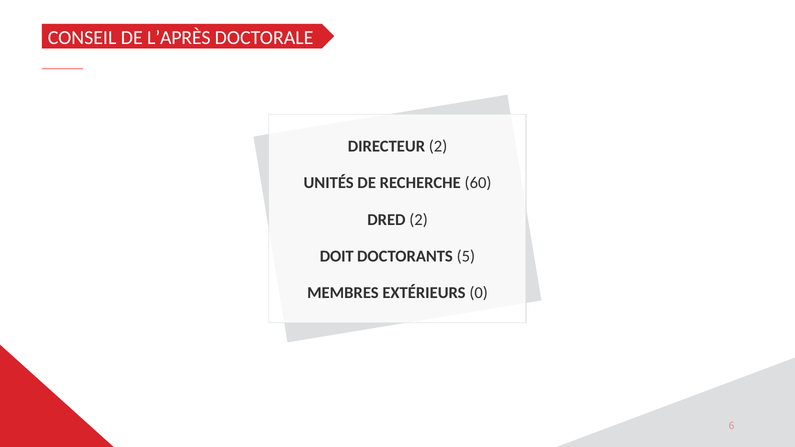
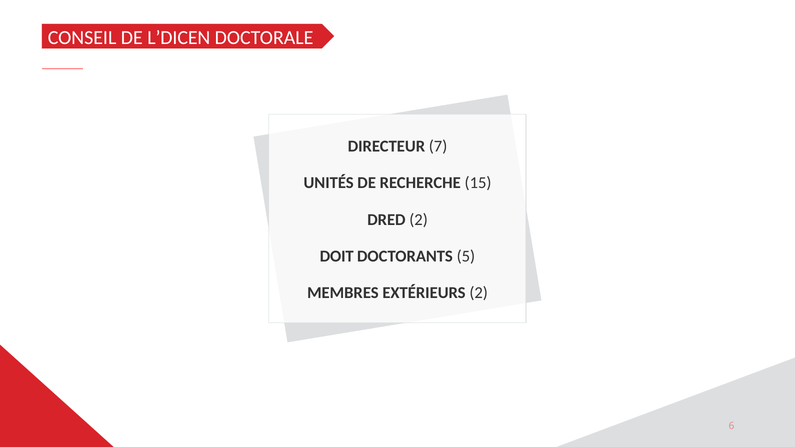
L’APRÈS: L’APRÈS -> L’DICEN (179, 37)
DIRECTEUR 2: 2 -> 7 (438, 147)
60: 60 -> 15 (478, 183)
EXTÉRIEURS 0: 0 -> 2 (479, 293)
